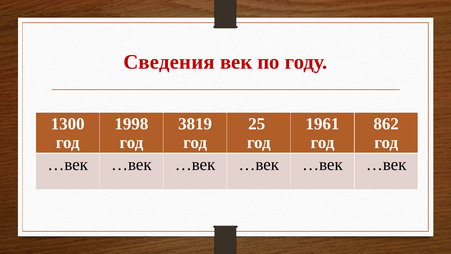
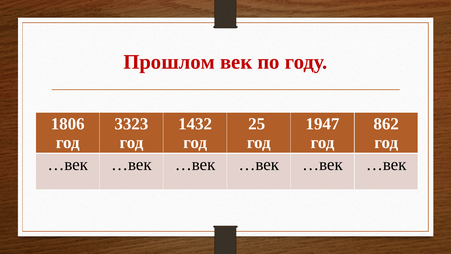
Сведения: Сведения -> Прошлом (169, 62)
1300: 1300 -> 1806 (68, 124)
1998: 1998 -> 3323 (131, 124)
3819: 3819 -> 1432 (195, 124)
1961: 1961 -> 1947 (322, 124)
